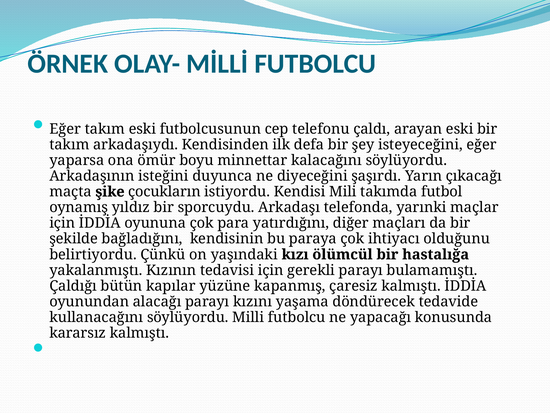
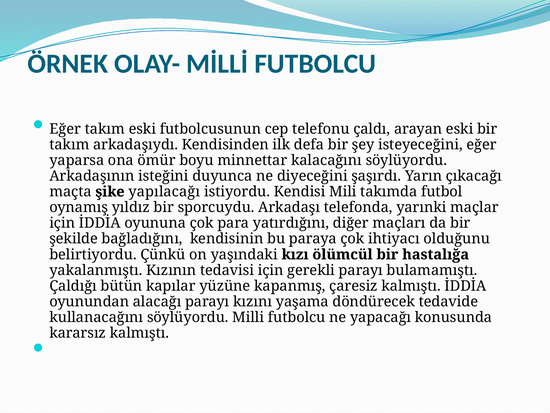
çocukların: çocukların -> yapılacağı (164, 192)
